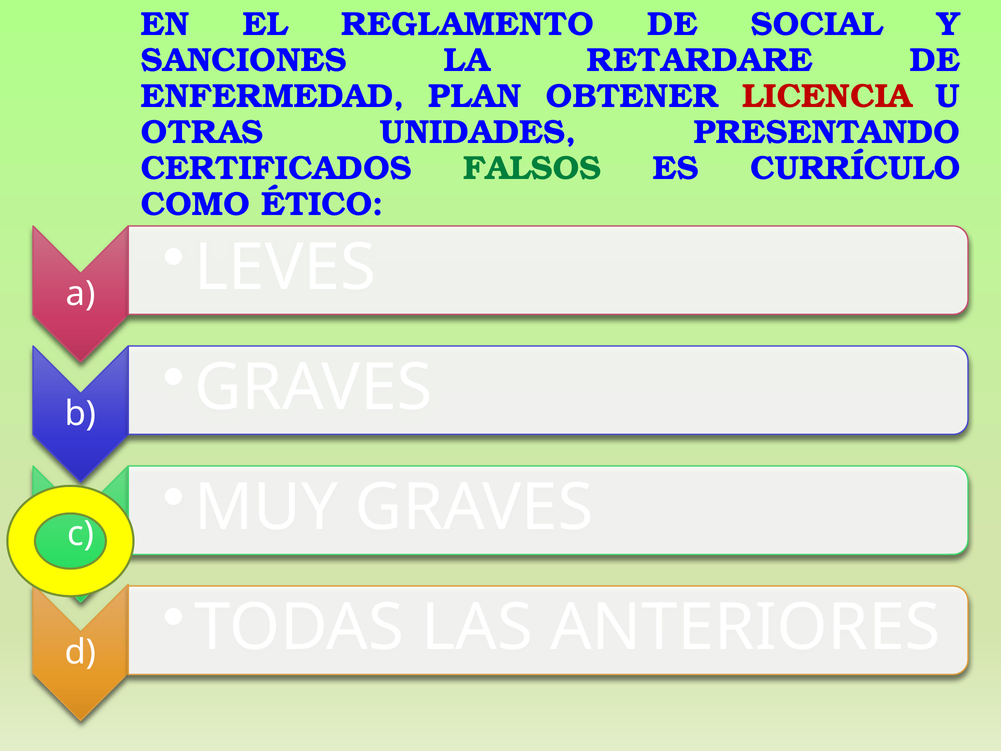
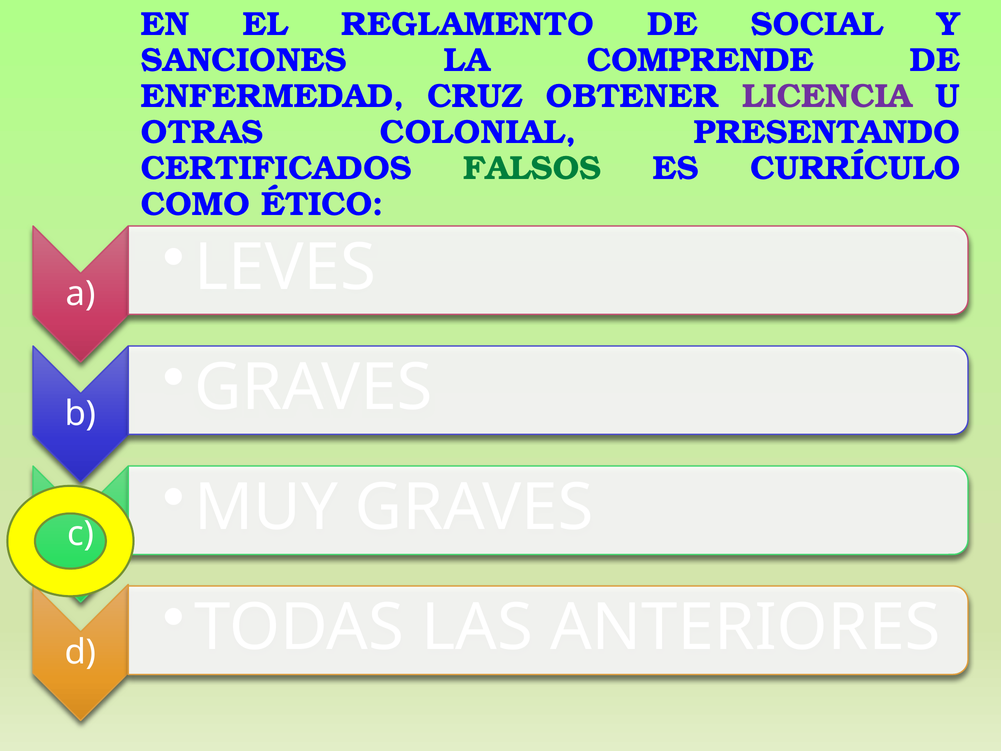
RETARDARE: RETARDARE -> COMPRENDE (700, 60)
PLAN: PLAN -> CRUZ (475, 96)
LICENCIA colour: red -> purple (827, 96)
UNIDADES: UNIDADES -> COLONIAL (478, 132)
